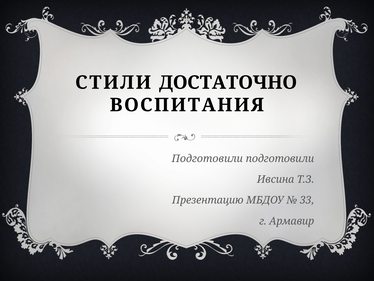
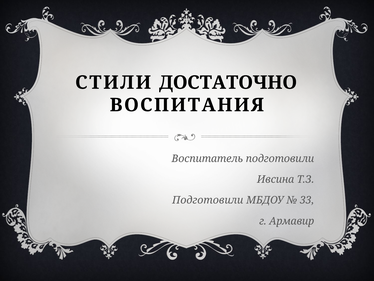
Подготовили: Подготовили -> Воспитатель (207, 158)
Презентацию: Презентацию -> Подготовили (208, 200)
